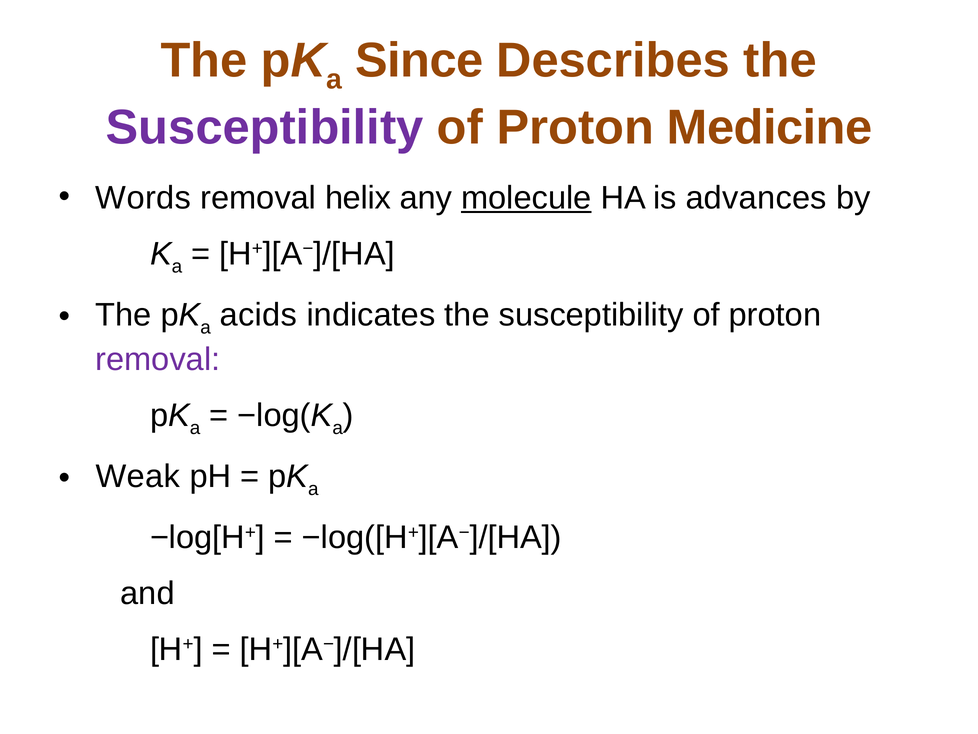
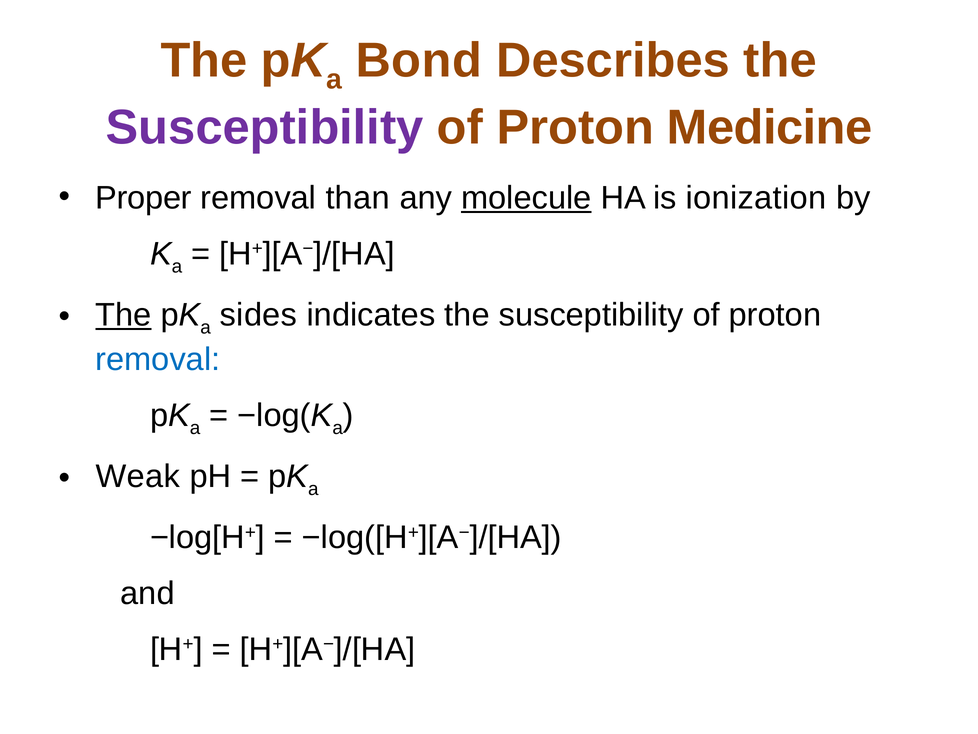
Since: Since -> Bond (419, 61)
Words: Words -> Proper (144, 198)
helix: helix -> than (358, 198)
advances: advances -> ionization (756, 198)
The underline: none -> present (123, 315)
acids: acids -> sides (259, 315)
removal colour: purple -> blue (158, 359)
